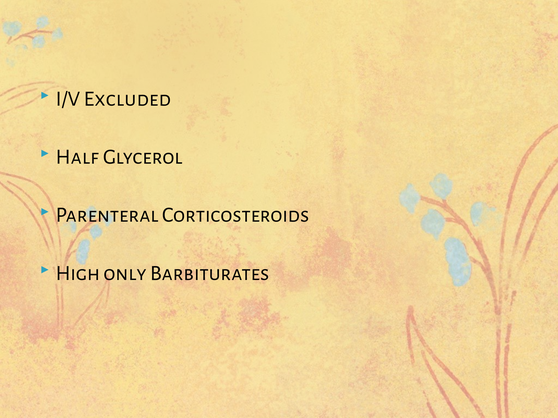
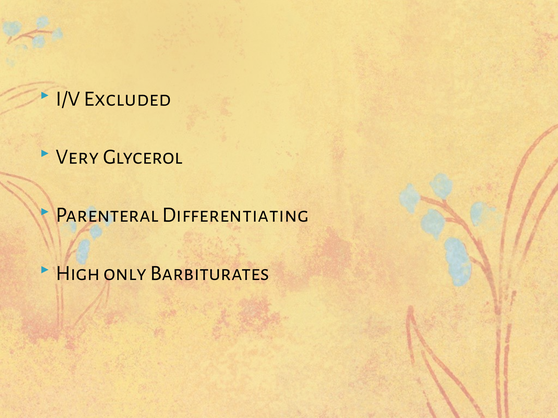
Half: Half -> Very (77, 157)
Corticosteroids: Corticosteroids -> Differentiating (236, 215)
